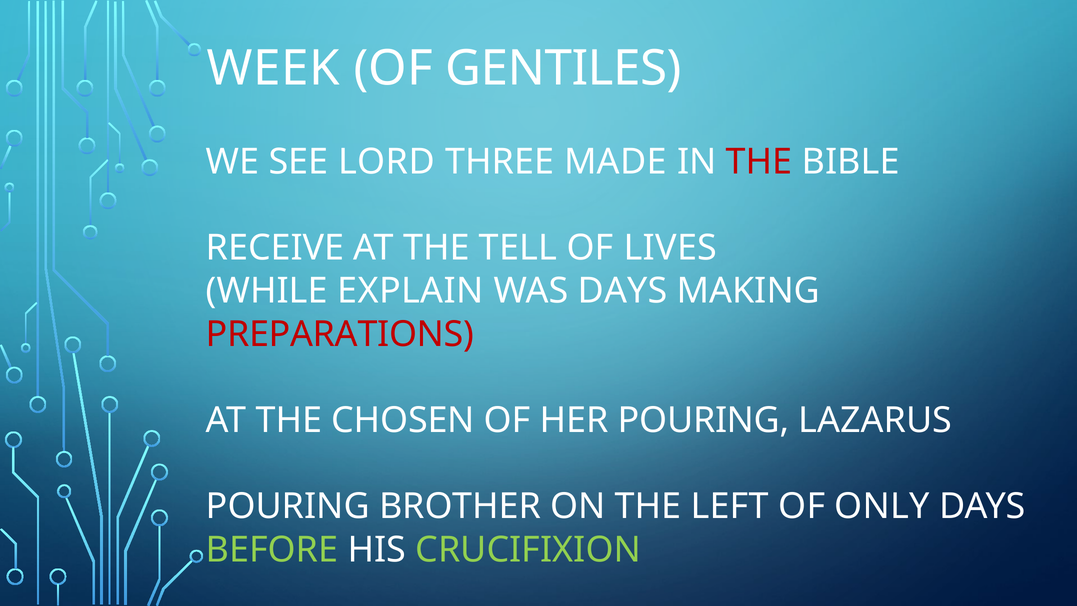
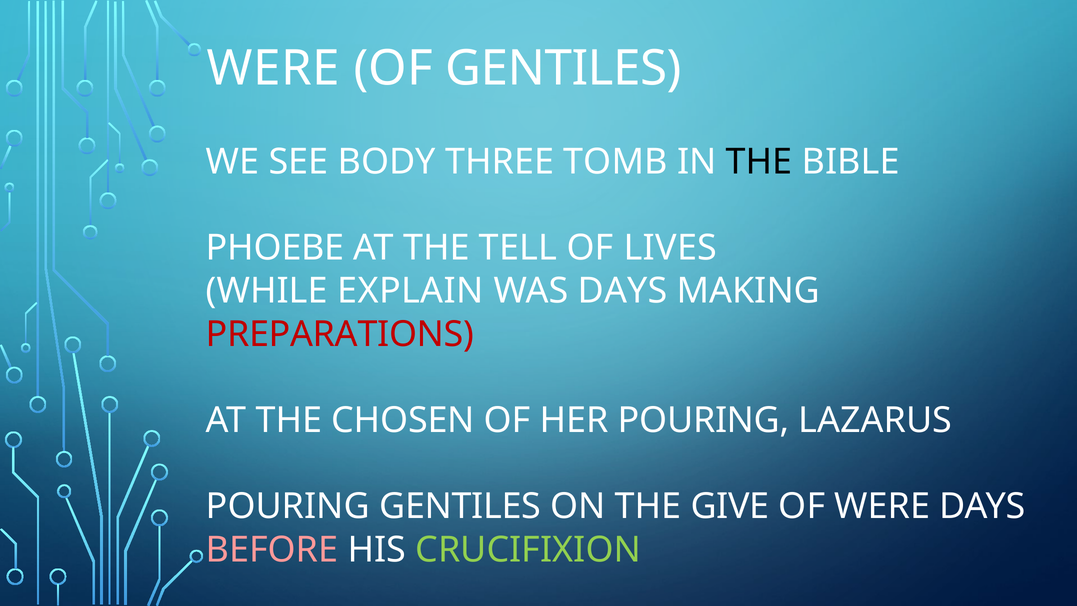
WEEK: WEEK -> WERE (273, 68)
LORD: LORD -> BODY (387, 162)
MADE: MADE -> TOMB (616, 162)
THE colour: red -> black (759, 162)
RECEIVE: RECEIVE -> PHOEBE (275, 248)
POURING BROTHER: BROTHER -> GENTILES (460, 506)
LEFT: LEFT -> GIVE (730, 506)
OF ONLY: ONLY -> WERE (882, 506)
BEFORE colour: light green -> pink (272, 550)
